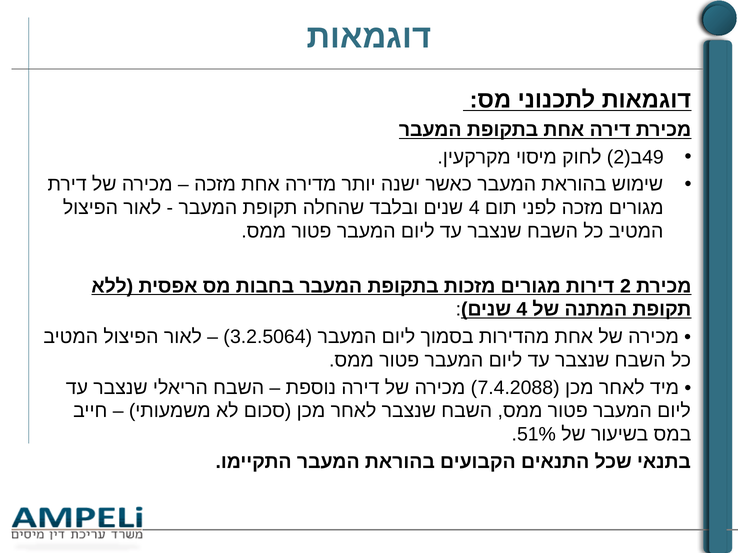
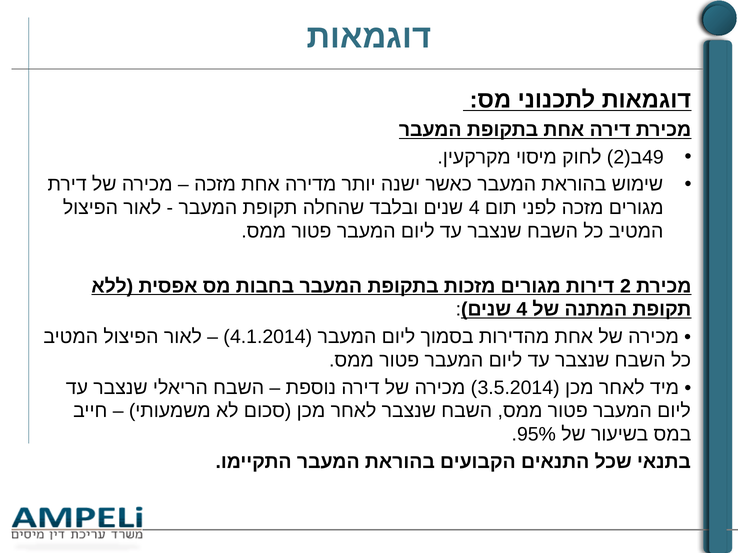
3.2.5064: 3.2.5064 -> 4.1.2014 (268, 337)
7.4.2088: 7.4.2088 -> 3.5.2014 (515, 388)
51%: 51% -> 95% (536, 435)
